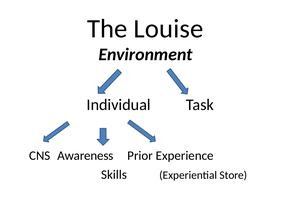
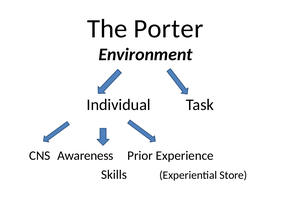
Louise: Louise -> Porter (168, 29)
